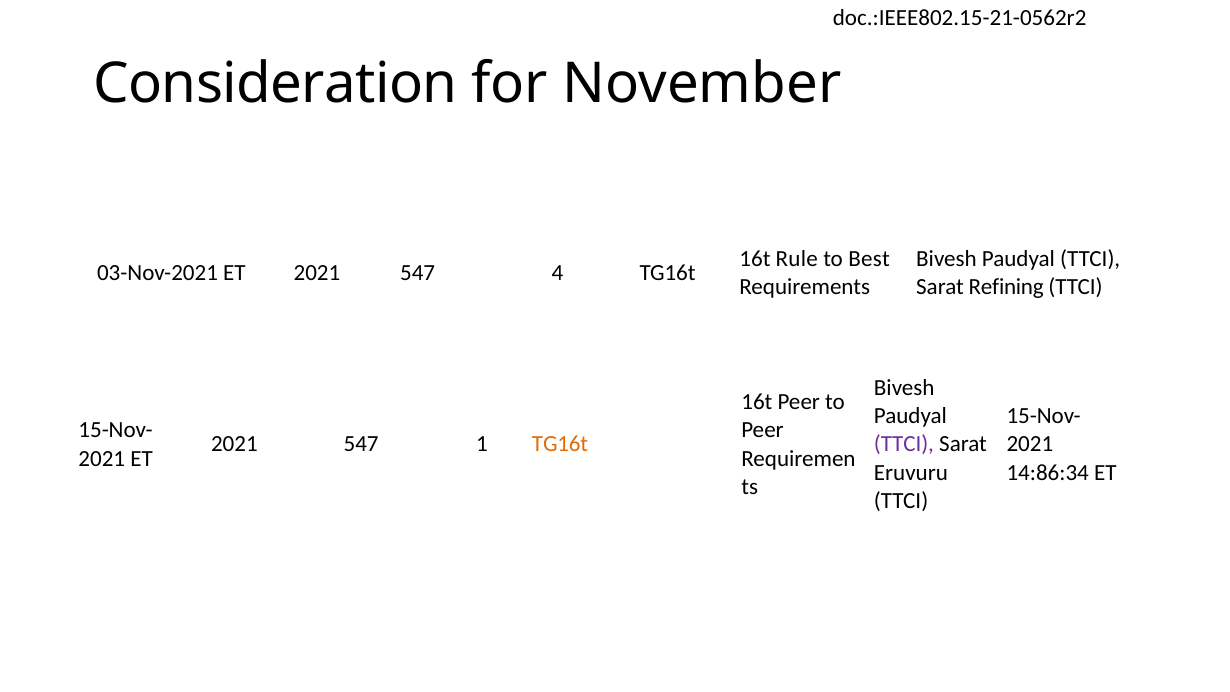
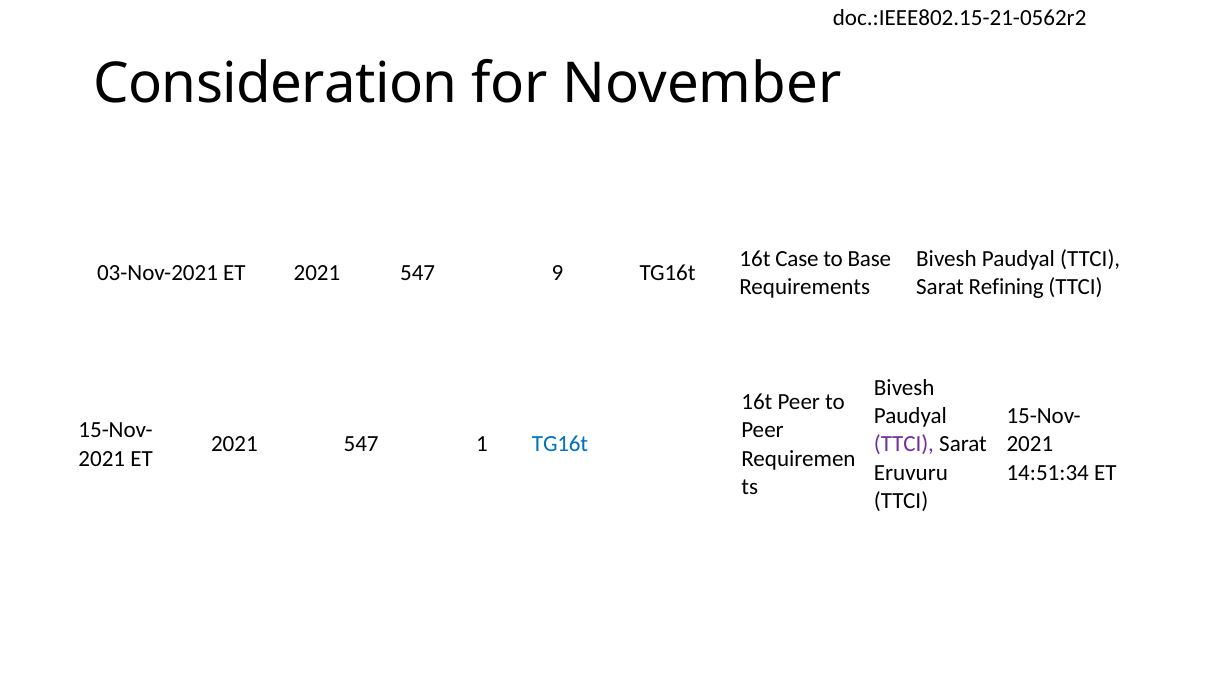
Rule: Rule -> Case (797, 258)
Best: Best -> Base (869, 258)
4: 4 -> 9 (558, 272)
TG16t colour: orange -> blue (560, 444)
14:86:34: 14:86:34 -> 14:51:34 (1048, 472)
